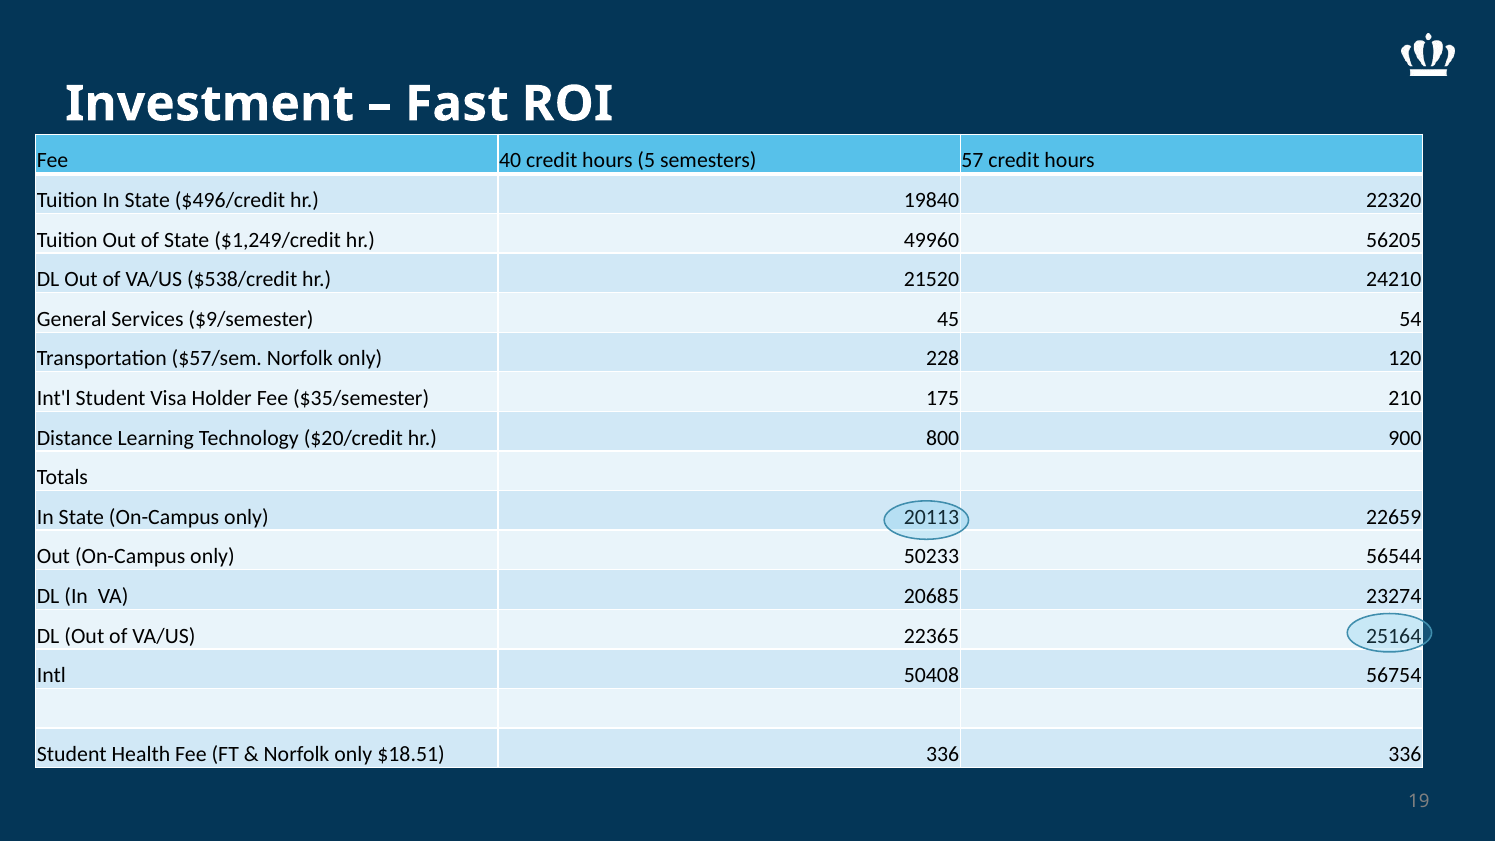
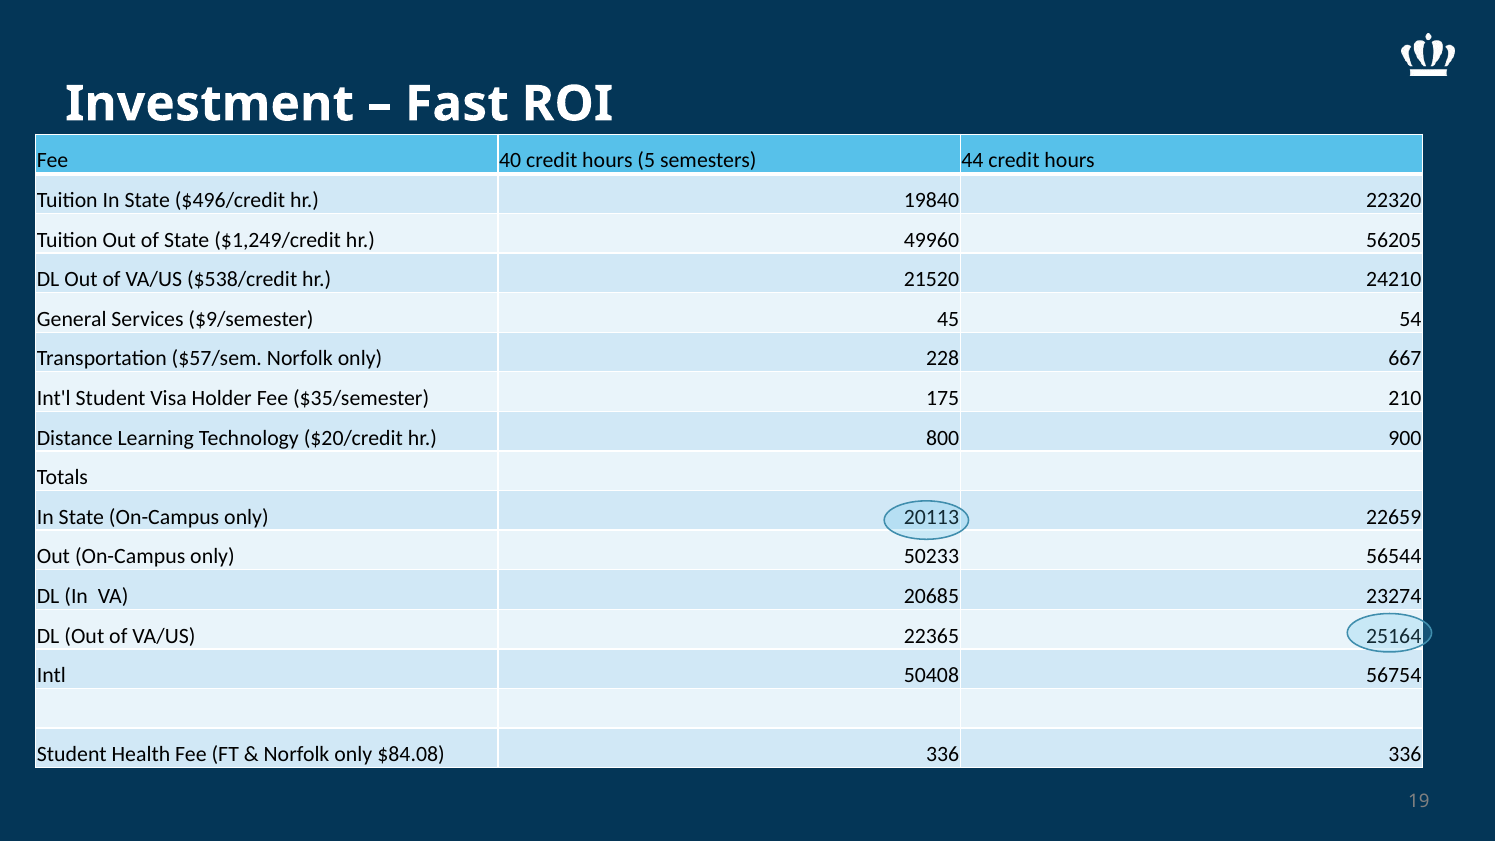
57: 57 -> 44 (972, 161)
120: 120 -> 667 (1405, 359)
$18.51: $18.51 -> $84.08 (411, 755)
